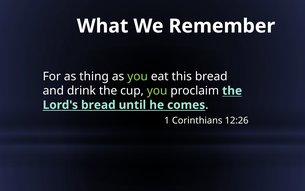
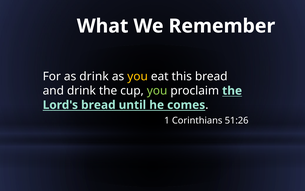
as thing: thing -> drink (94, 76)
you colour: light green -> yellow (138, 76)
12:26: 12:26 -> 51:26 (237, 120)
